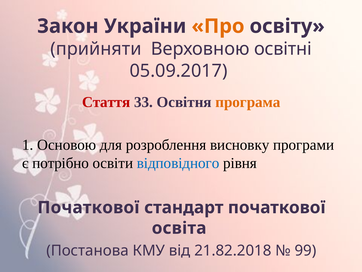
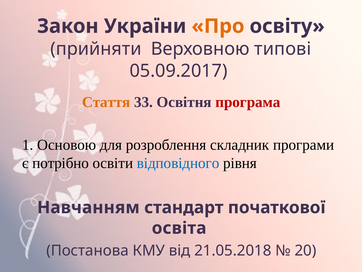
освітні: освітні -> типові (283, 49)
Стаття colour: red -> orange (106, 102)
програма colour: orange -> red (248, 102)
висновку: висновку -> складник (240, 145)
Початкової: Початкової -> Навчанням (88, 207)
21.82.2018: 21.82.2018 -> 21.05.2018 (233, 250)
99: 99 -> 20 (305, 250)
